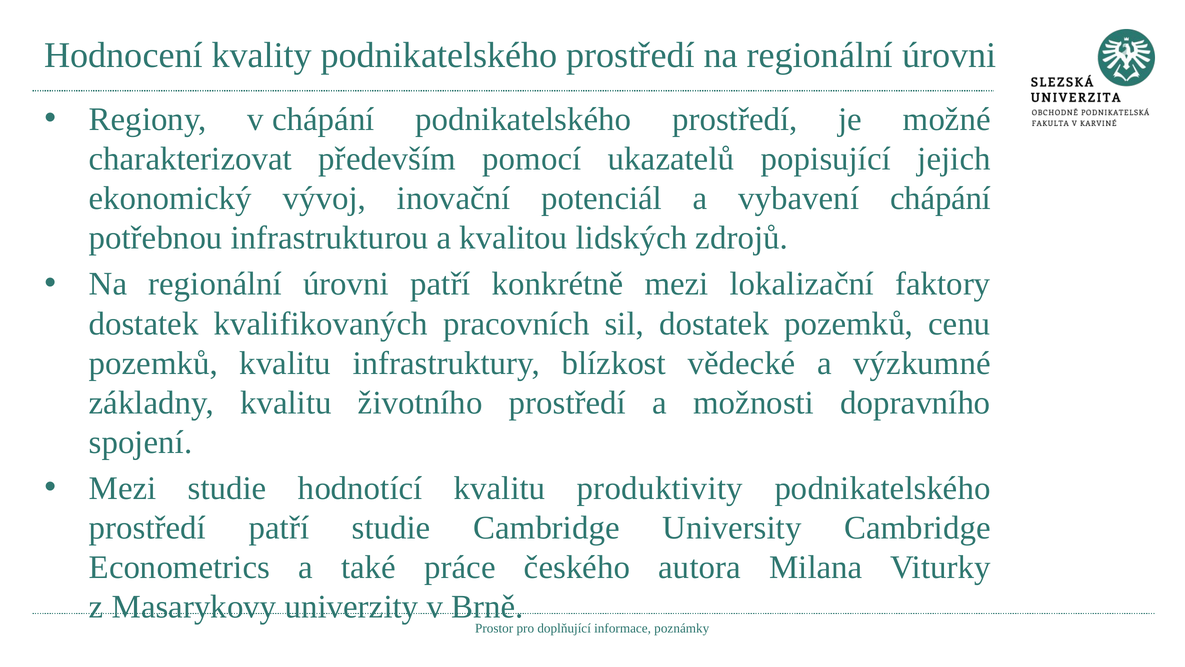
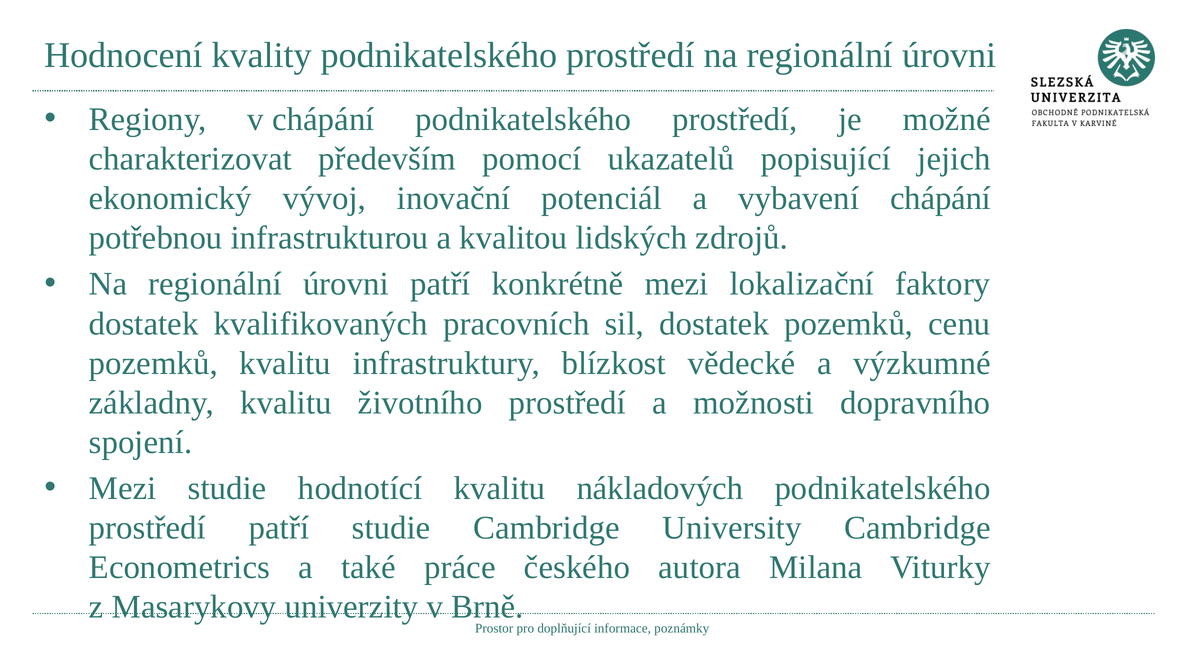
produktivity: produktivity -> nákladových (660, 488)
